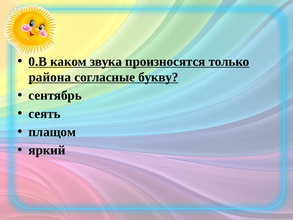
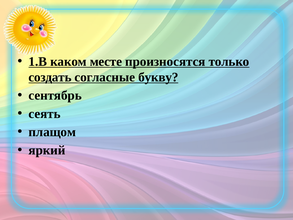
0.В: 0.В -> 1.В (38, 61)
звука: звука -> месте (106, 61)
района: района -> создать (50, 77)
